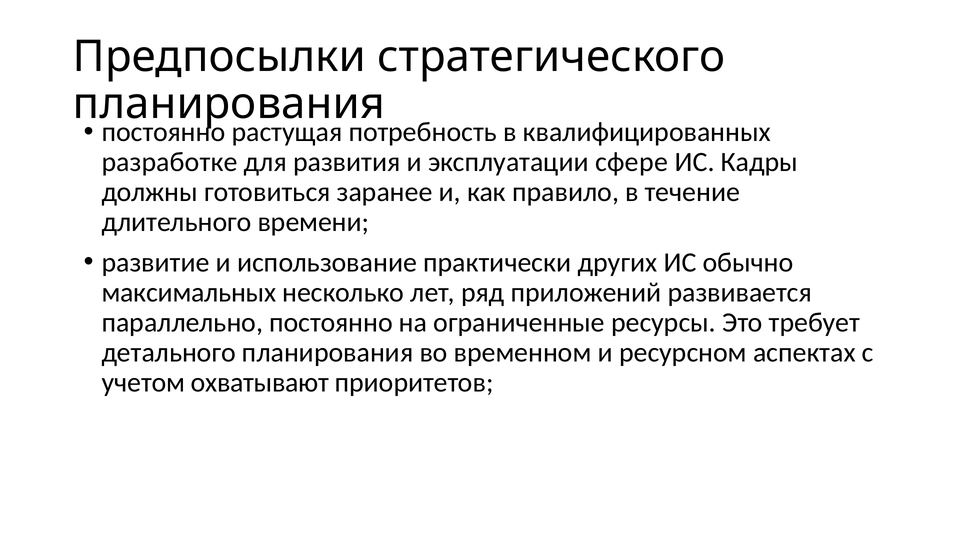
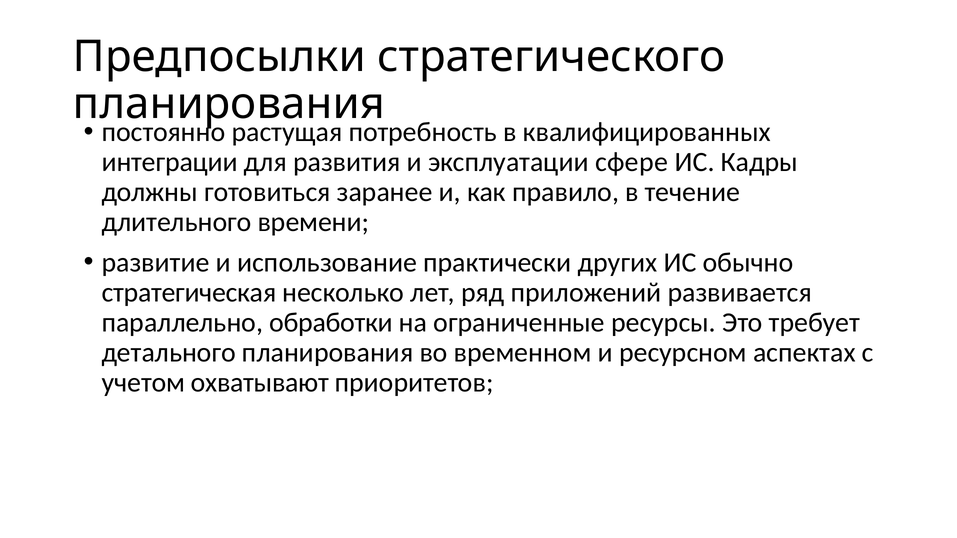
разработке: разработке -> интеграции (170, 162)
максимальных: максимальных -> стратегическая (189, 293)
параллельно постоянно: постоянно -> обработки (331, 323)
